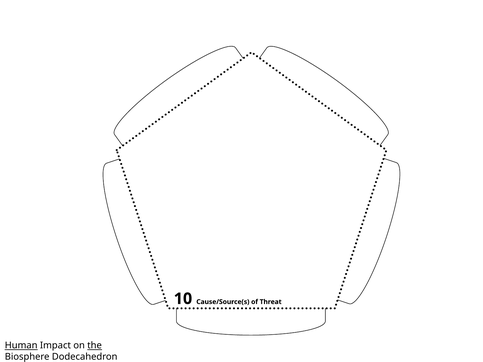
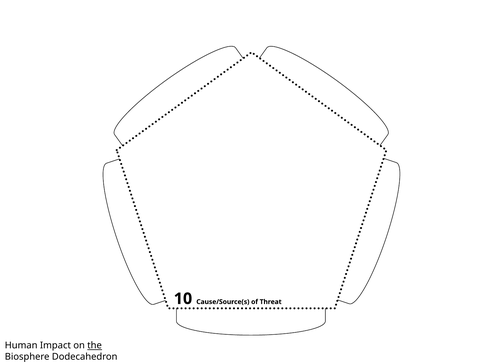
Human underline: present -> none (21, 346)
